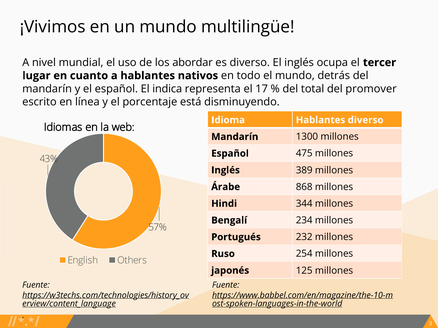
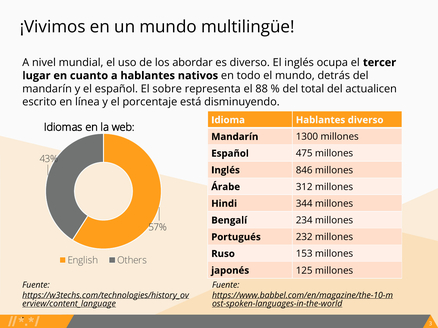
indica: indica -> sobre (167, 89)
17: 17 -> 88 (262, 89)
promover: promover -> actualicen (371, 89)
389: 389 -> 846 (304, 170)
868: 868 -> 312 (304, 187)
254: 254 -> 153 (304, 254)
